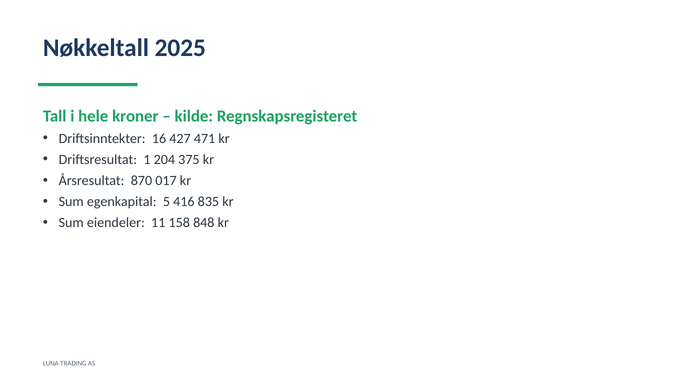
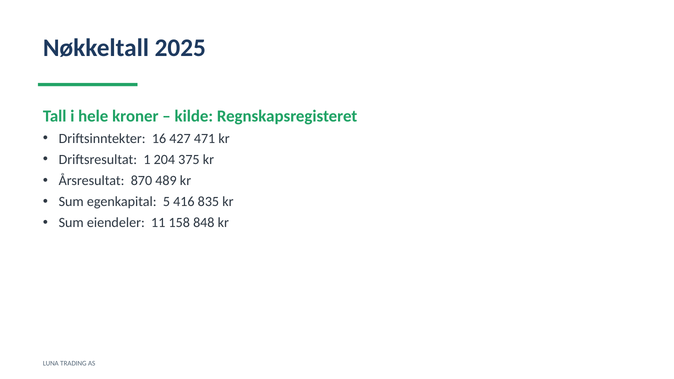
017: 017 -> 489 (166, 181)
